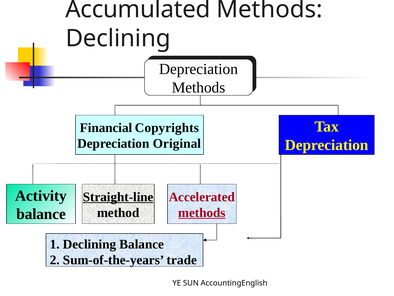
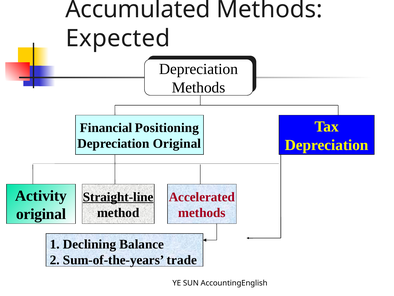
Declining: Declining -> Expected (118, 38)
Copyrights: Copyrights -> Positioning (167, 128)
methods underline: present -> none (202, 212)
balance: balance -> original (41, 214)
